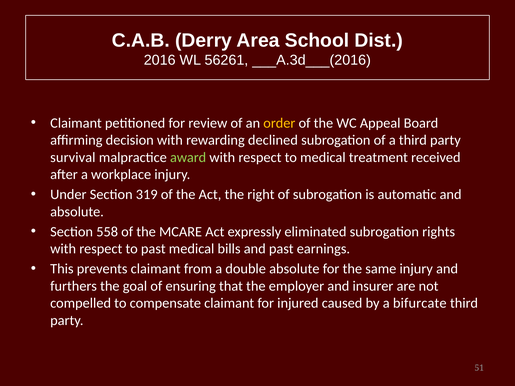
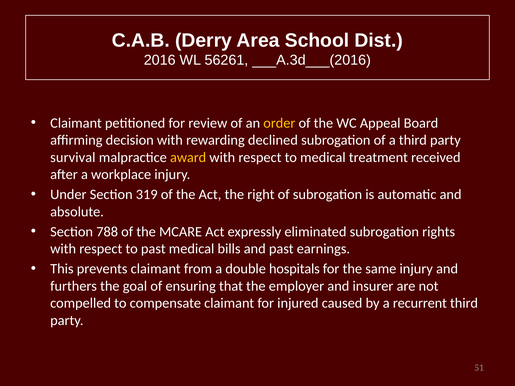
award colour: light green -> yellow (188, 157)
558: 558 -> 788 (107, 232)
double absolute: absolute -> hospitals (294, 269)
bifurcate: bifurcate -> recurrent (420, 303)
